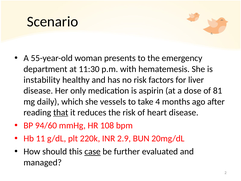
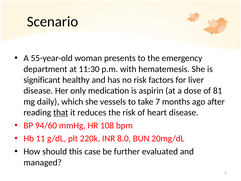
instability: instability -> significant (42, 80)
4: 4 -> 7 (158, 102)
2.9: 2.9 -> 8.0 (124, 138)
case underline: present -> none (92, 151)
